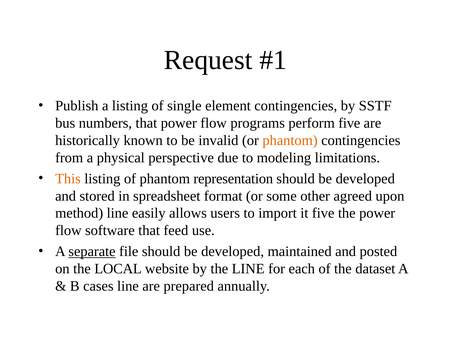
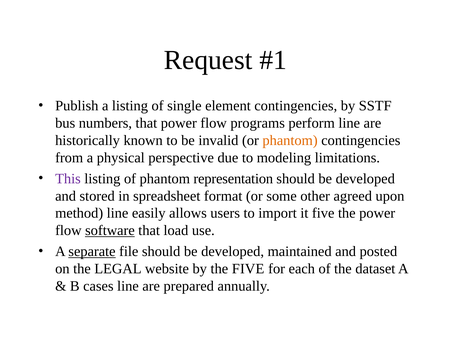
perform five: five -> line (349, 123)
This colour: orange -> purple (68, 179)
software underline: none -> present (110, 231)
feed: feed -> load (176, 231)
LOCAL: LOCAL -> LEGAL (118, 269)
the LINE: LINE -> FIVE (248, 269)
